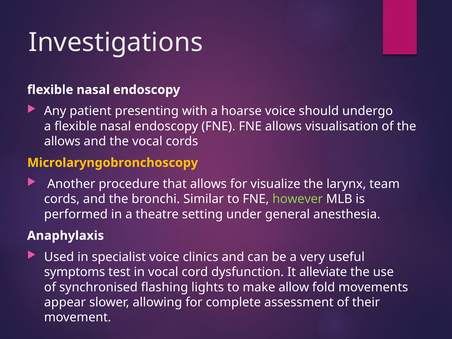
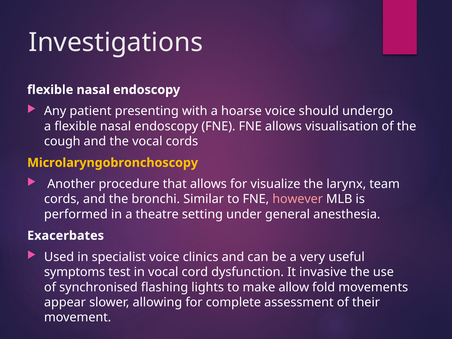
allows: allows -> cough (62, 141)
however colour: light green -> pink (298, 199)
Anaphylaxis: Anaphylaxis -> Exacerbates (66, 236)
alleviate: alleviate -> invasive (323, 272)
